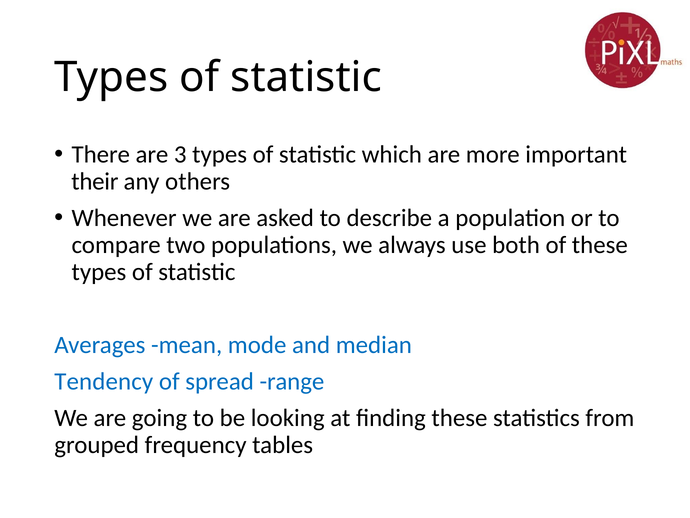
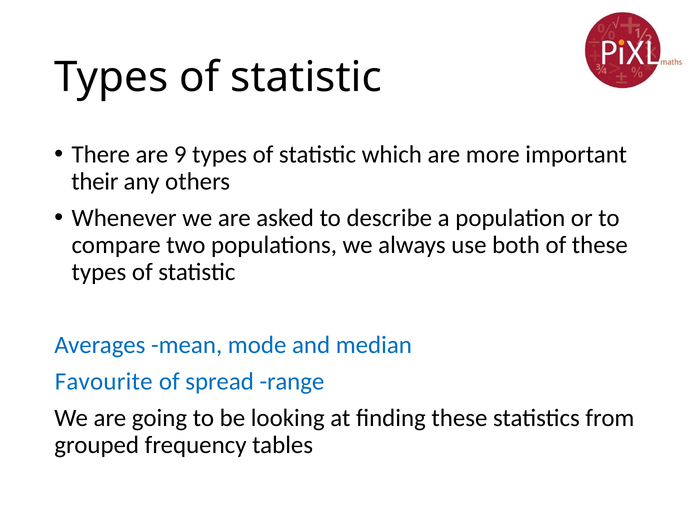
3: 3 -> 9 (180, 154)
Tendency: Tendency -> Favourite (104, 381)
